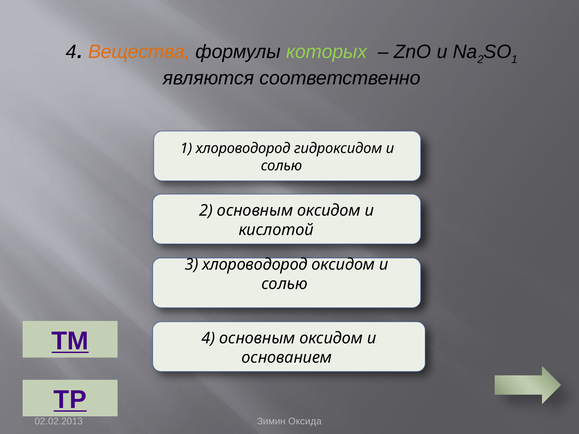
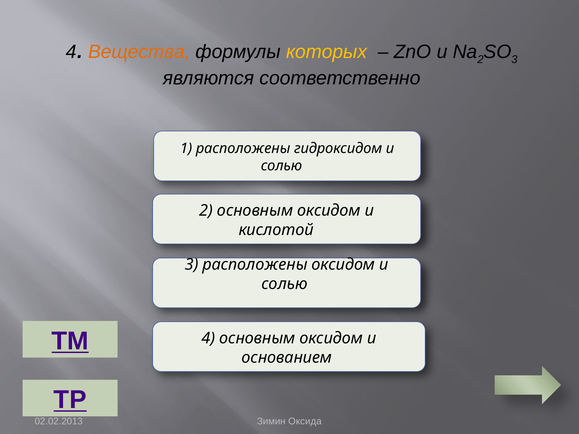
которых colour: light green -> yellow (327, 52)
1: 1 -> 3 (514, 59)
1 хлороводород: хлороводород -> расположены (243, 148)
3 хлороводород: хлороводород -> расположены (255, 265)
